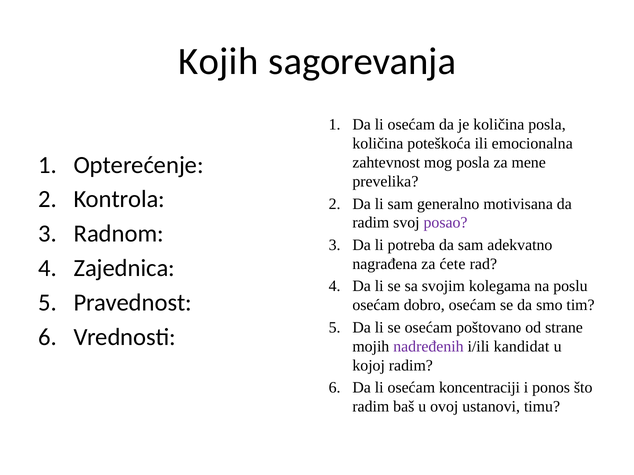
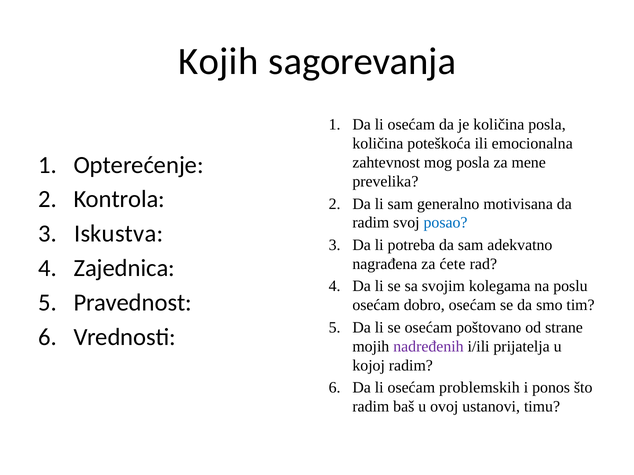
posao colour: purple -> blue (446, 223)
Radnom: Radnom -> Iskustva (119, 234)
kandidat: kandidat -> prijatelja (522, 347)
koncentraciji: koncentraciji -> problemskih (479, 388)
